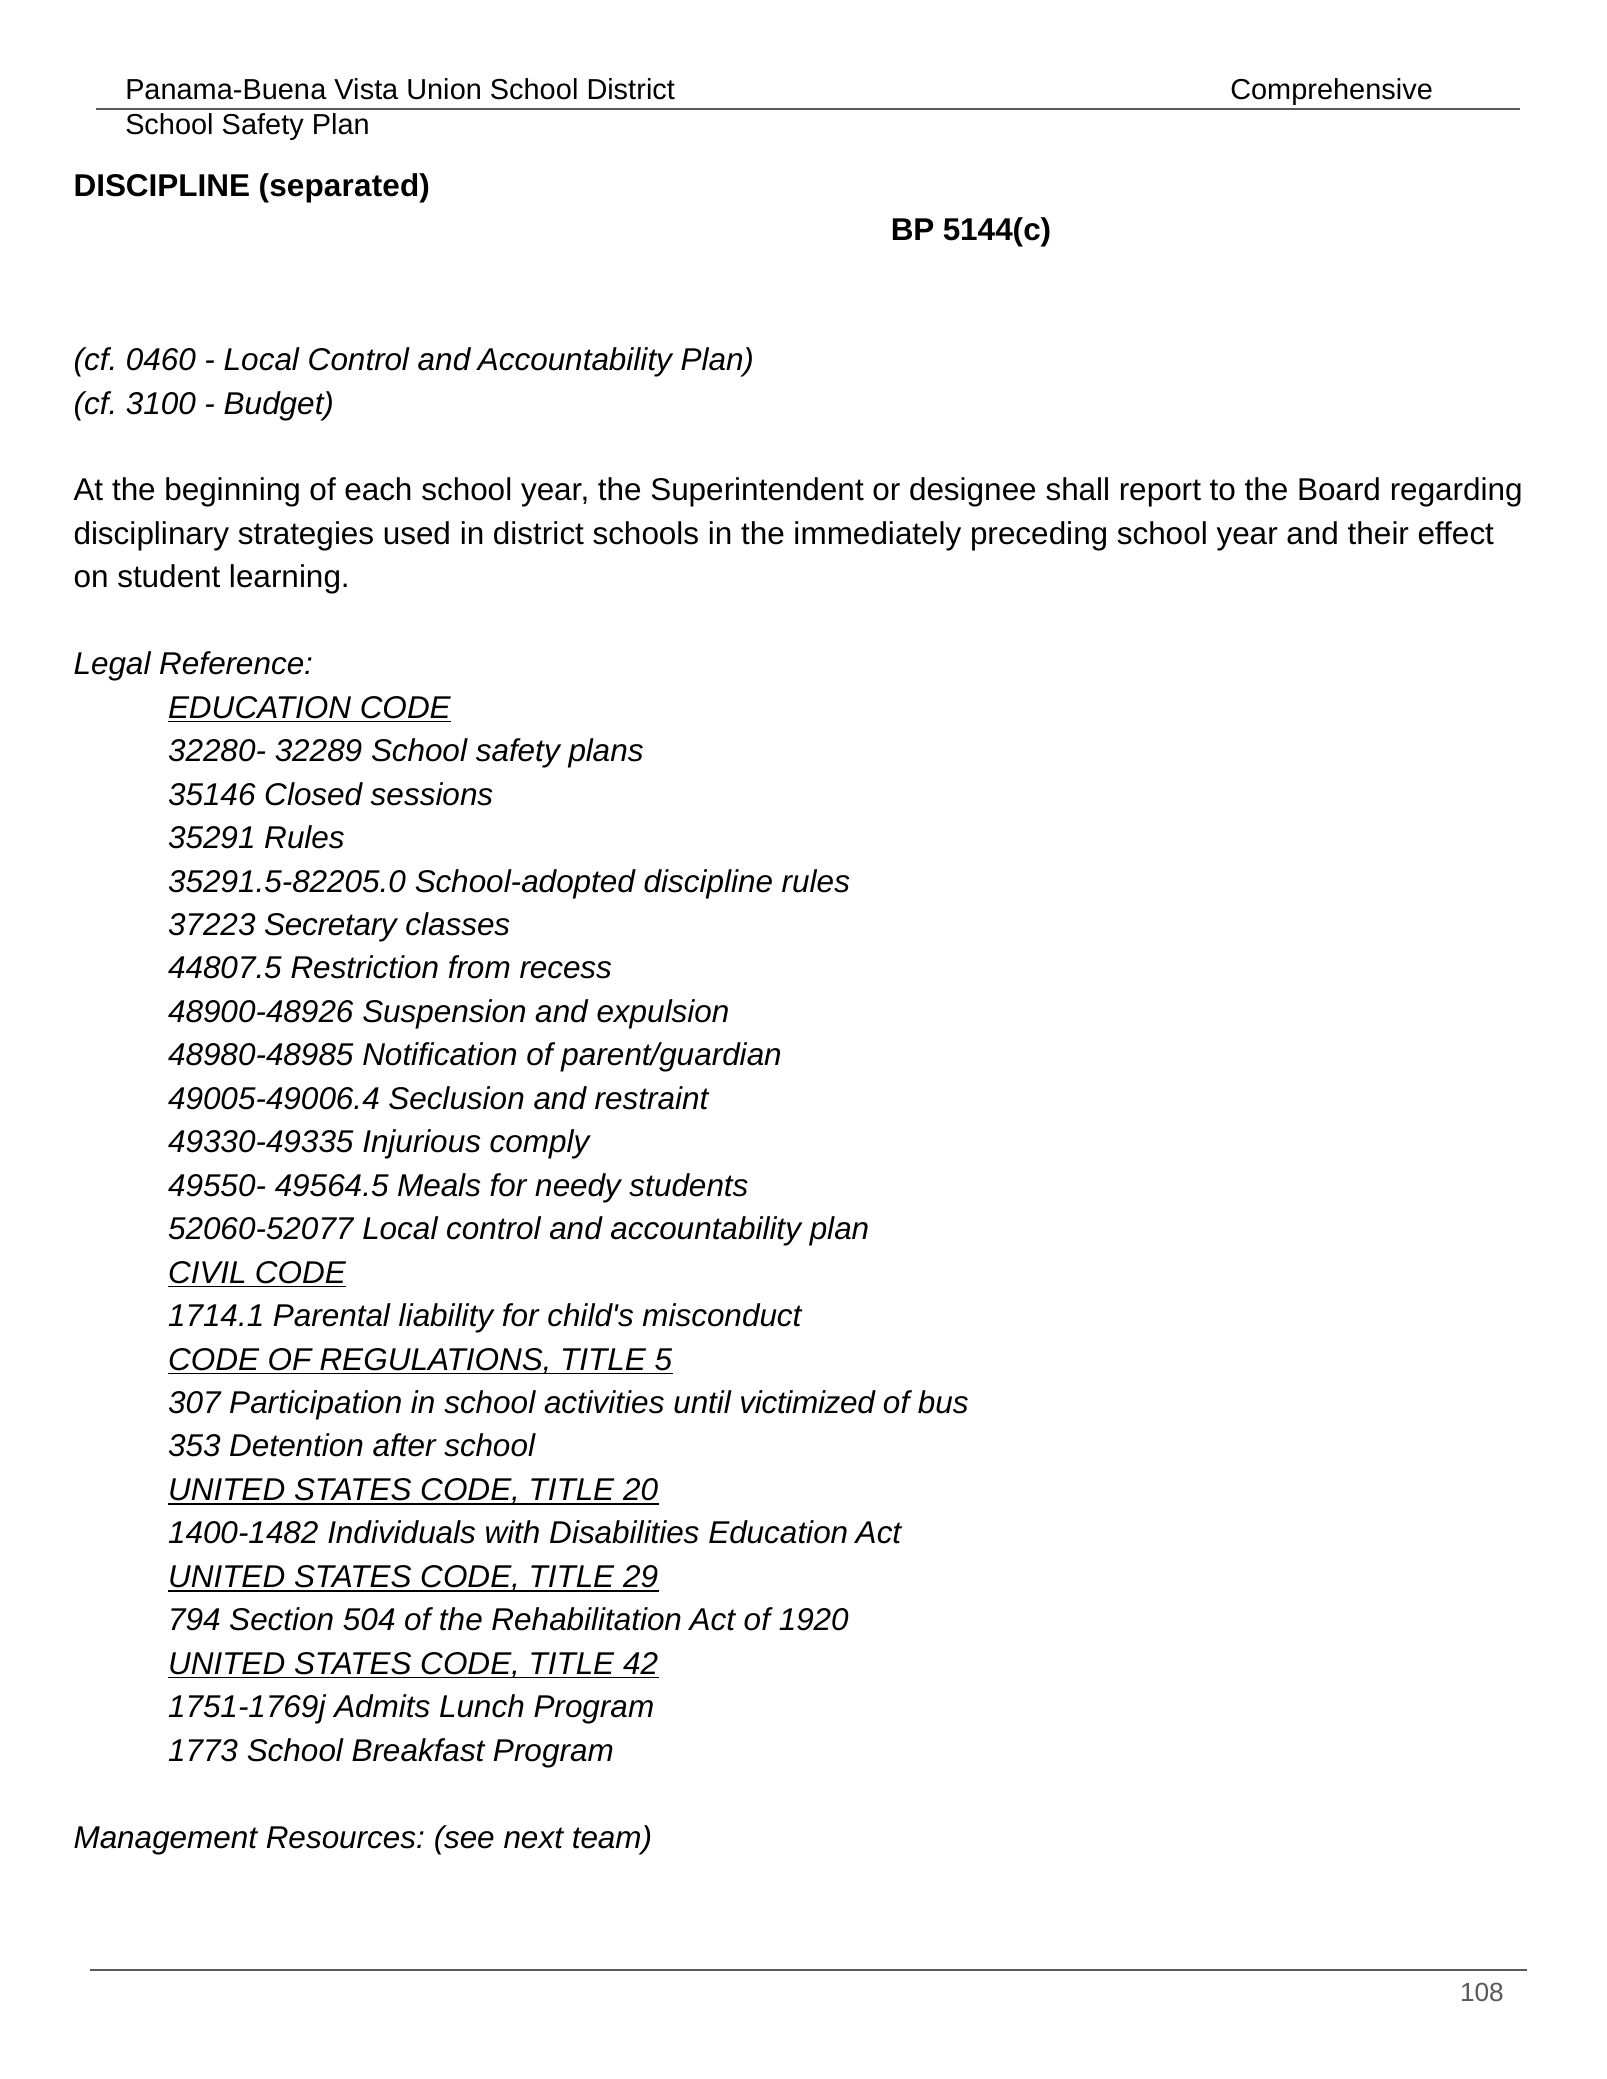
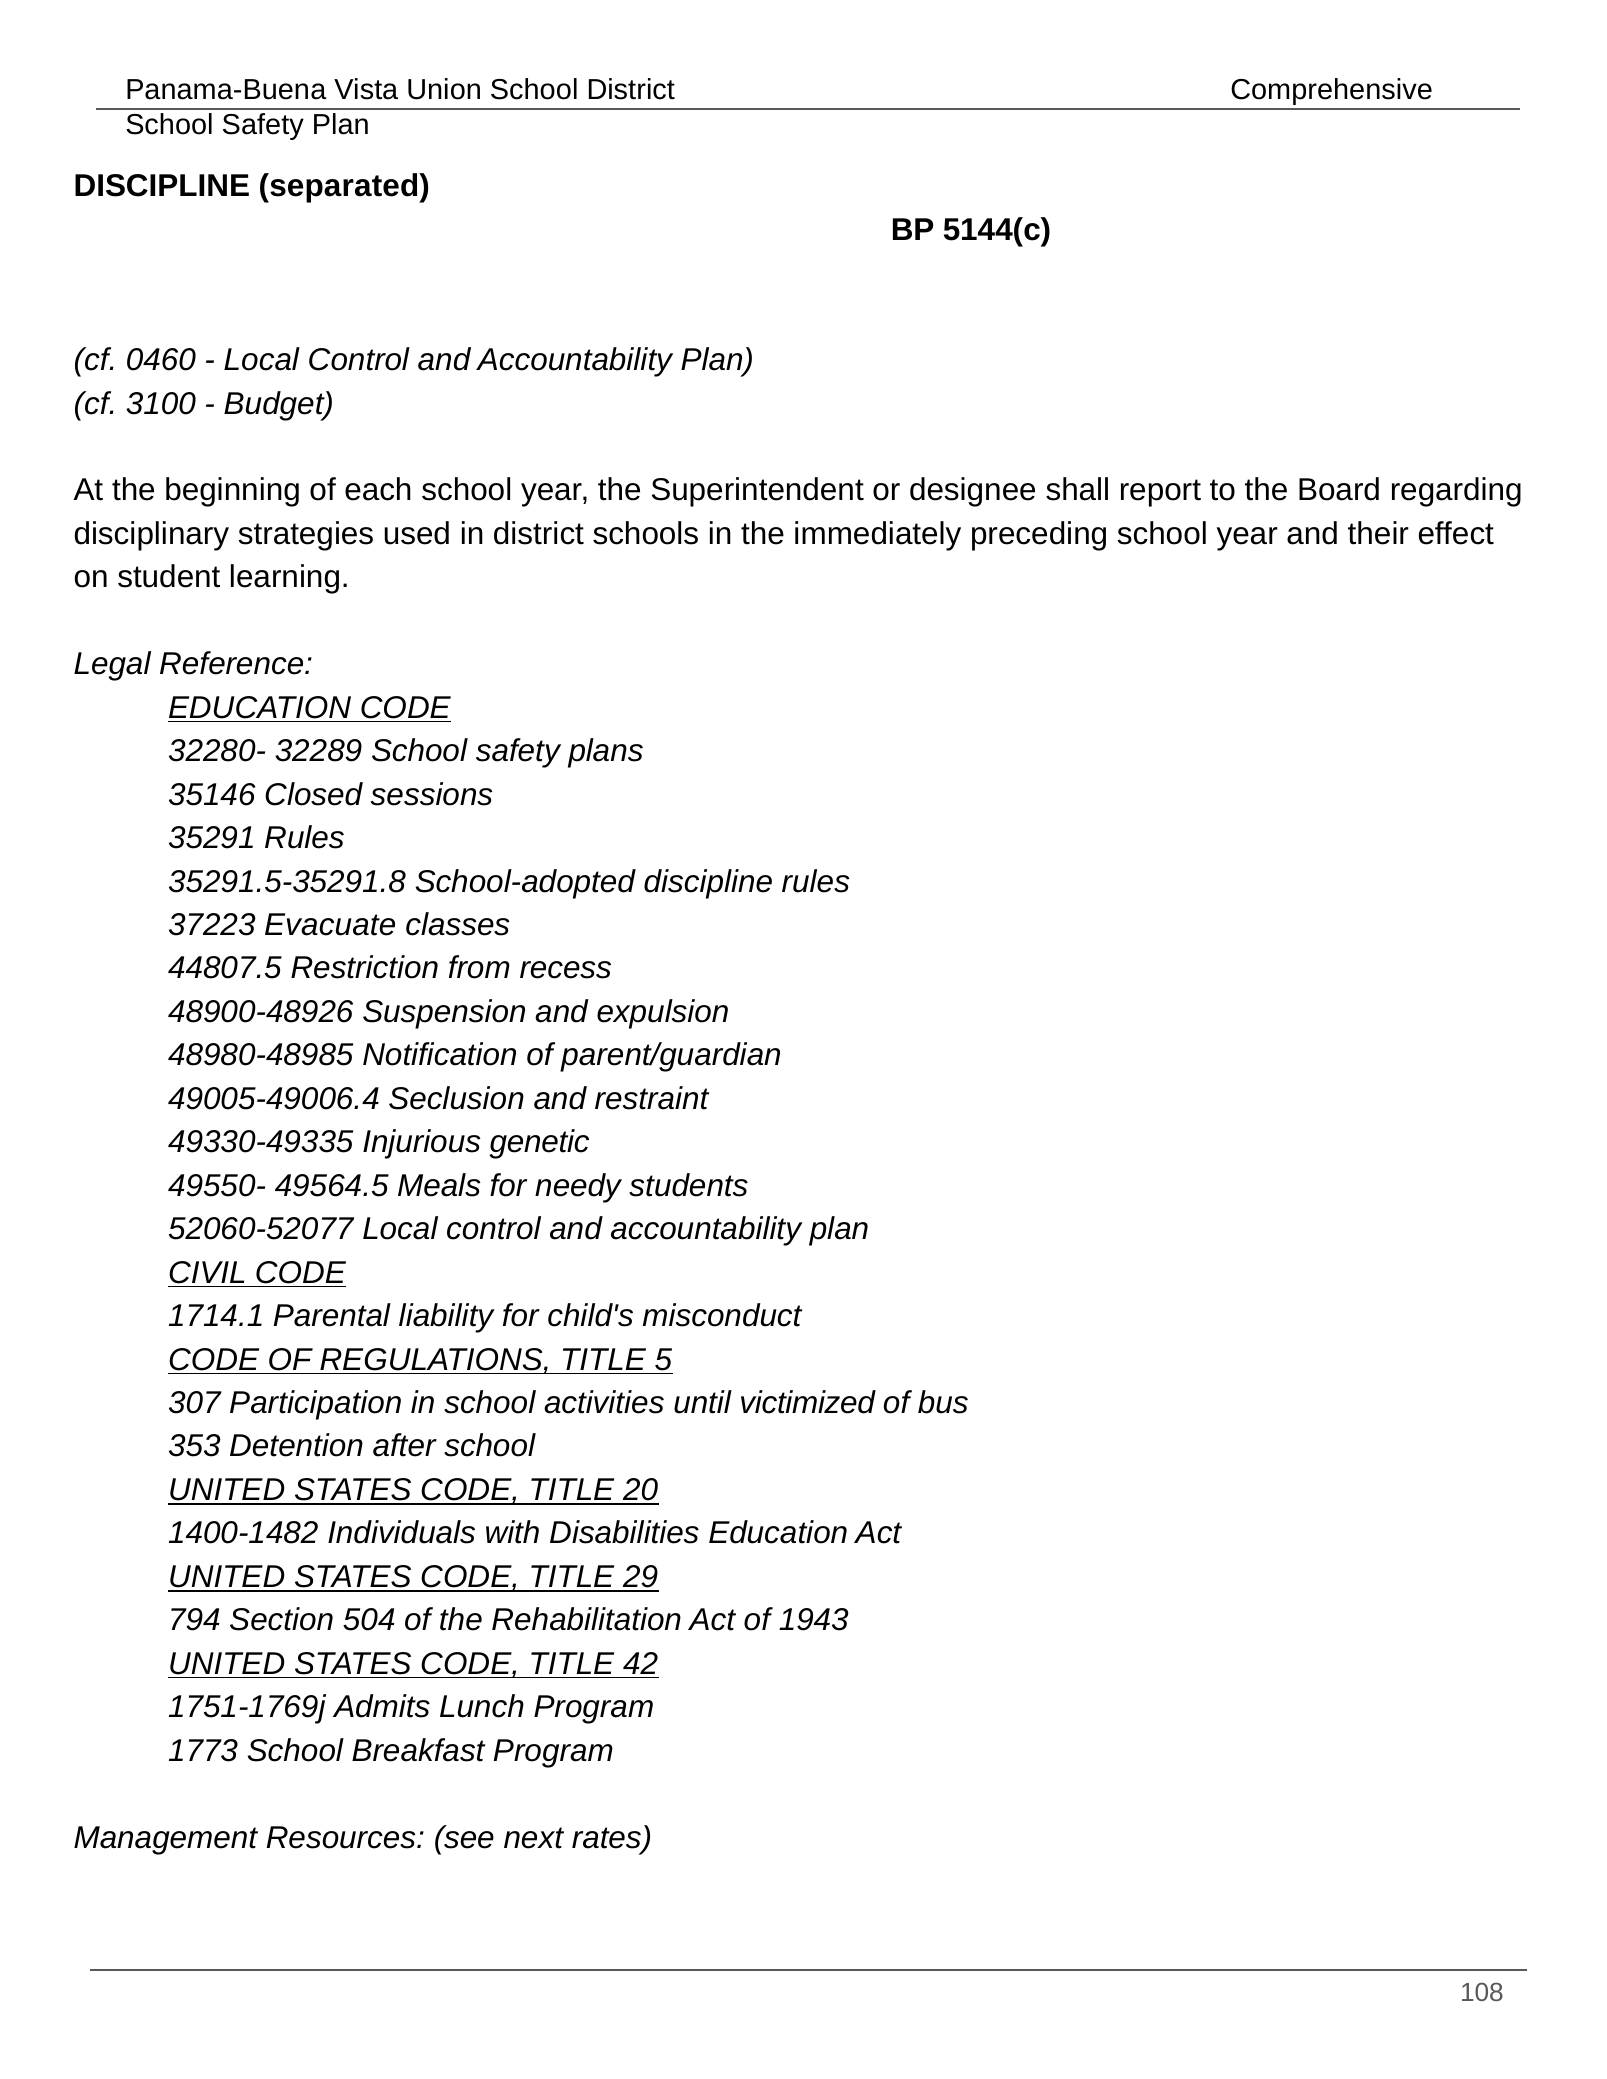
35291.5-82205.0: 35291.5-82205.0 -> 35291.5-35291.8 (287, 882)
Secretary: Secretary -> Evacuate (330, 925)
comply: comply -> genetic (540, 1143)
1920: 1920 -> 1943 (814, 1621)
team: team -> rates (612, 1838)
